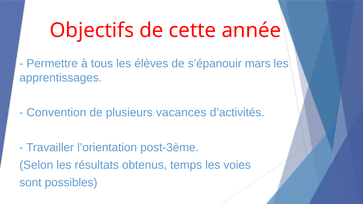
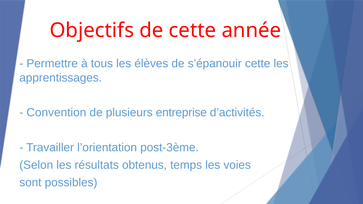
s’épanouir mars: mars -> cette (258, 64)
vacances: vacances -> entreprise (181, 113)
